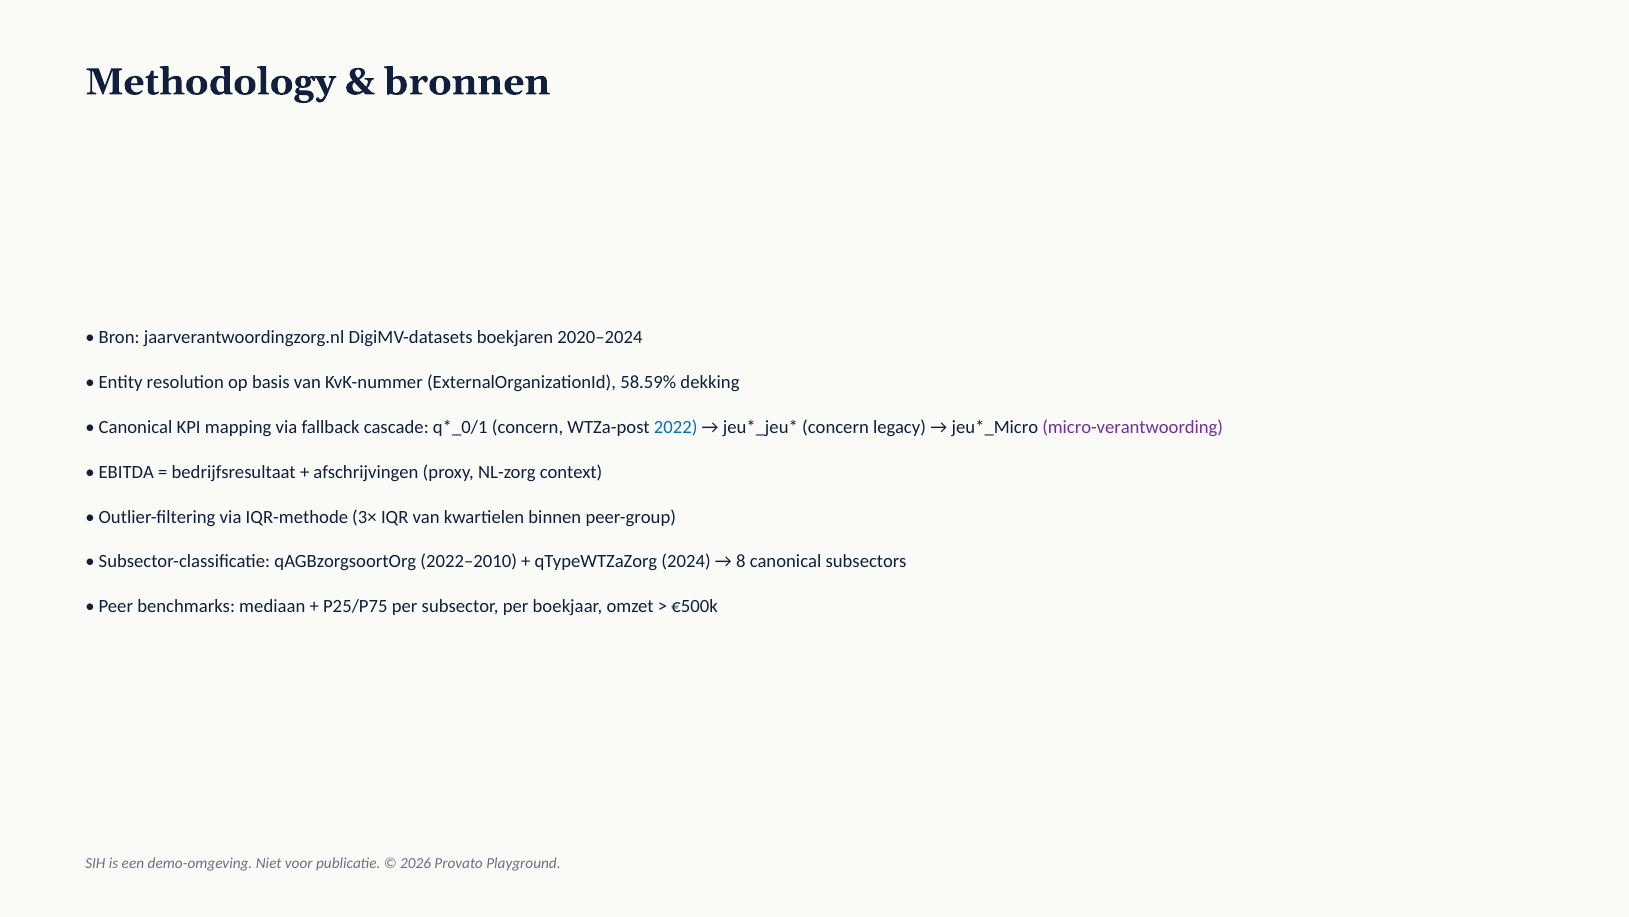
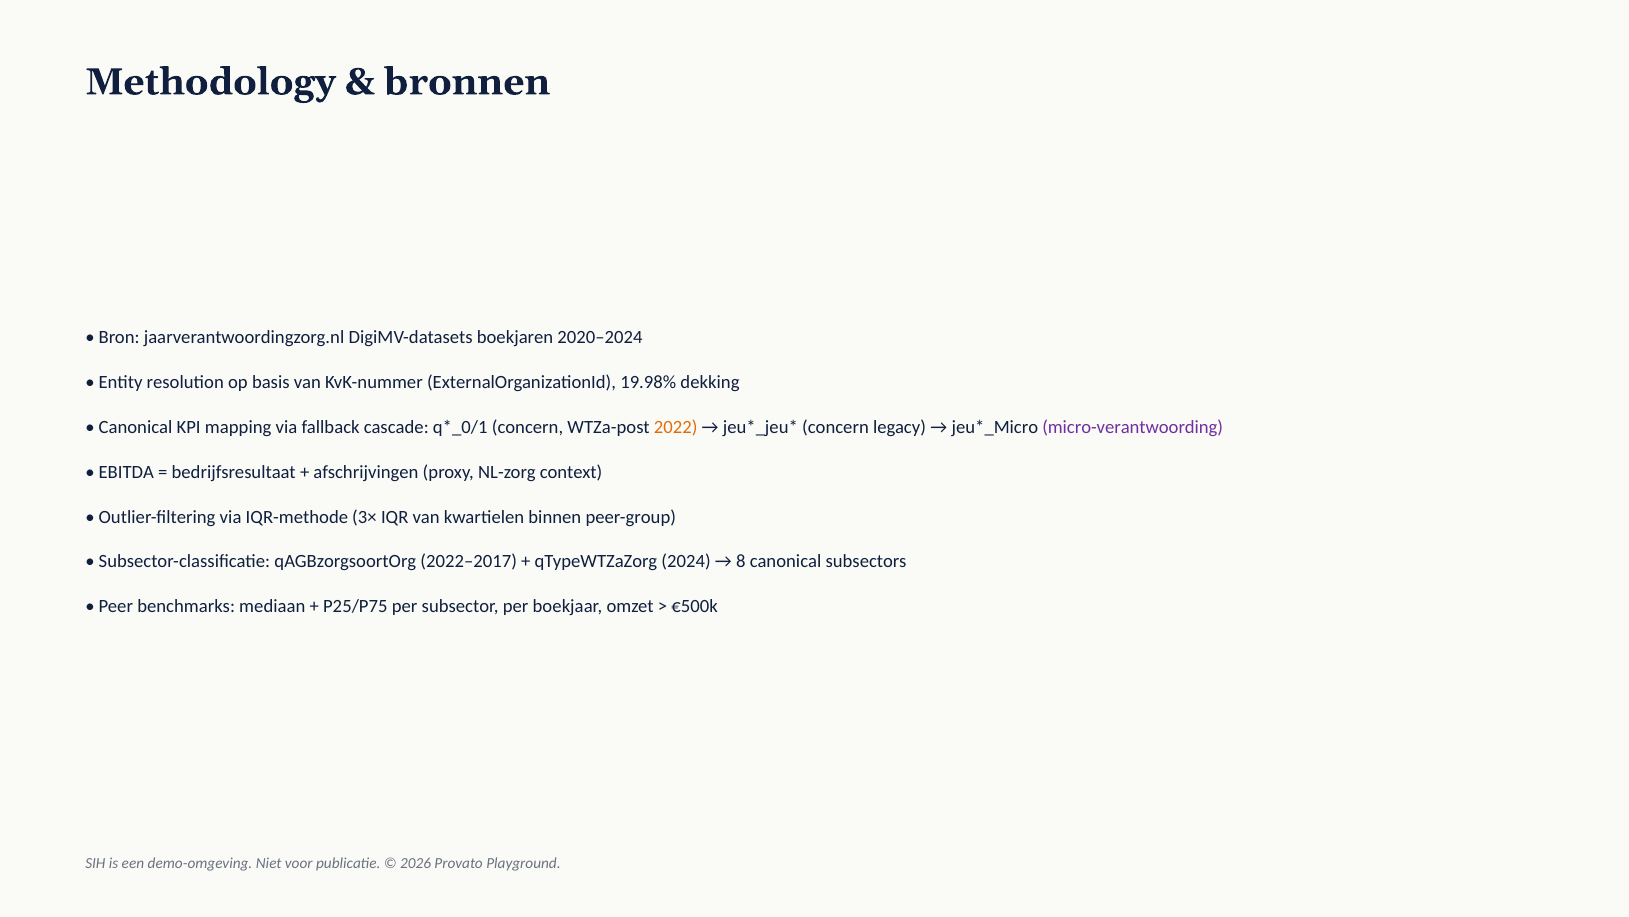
58.59%: 58.59% -> 19.98% (648, 382)
2022 colour: blue -> orange (676, 427)
2022–2010: 2022–2010 -> 2022–2017 (469, 561)
